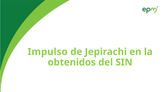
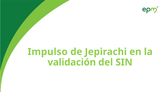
obtenidos: obtenidos -> validación (72, 62)
